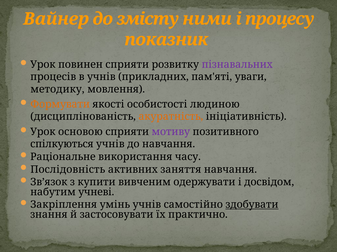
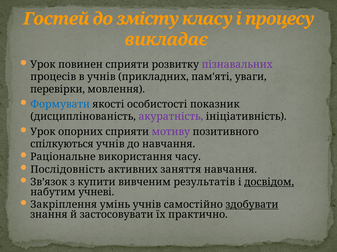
Вайнер: Вайнер -> Гостей (56, 19)
ними: ними -> класу (207, 19)
показник: показник -> викладає (166, 40)
методику: методику -> перевірки (58, 89)
Формувати colour: orange -> blue (60, 105)
людиною: людиною -> показник (215, 105)
акуратність colour: orange -> purple (171, 117)
основою: основою -> опорних (80, 132)
одержувати: одержувати -> результатів (204, 183)
досвідом underline: none -> present (269, 183)
